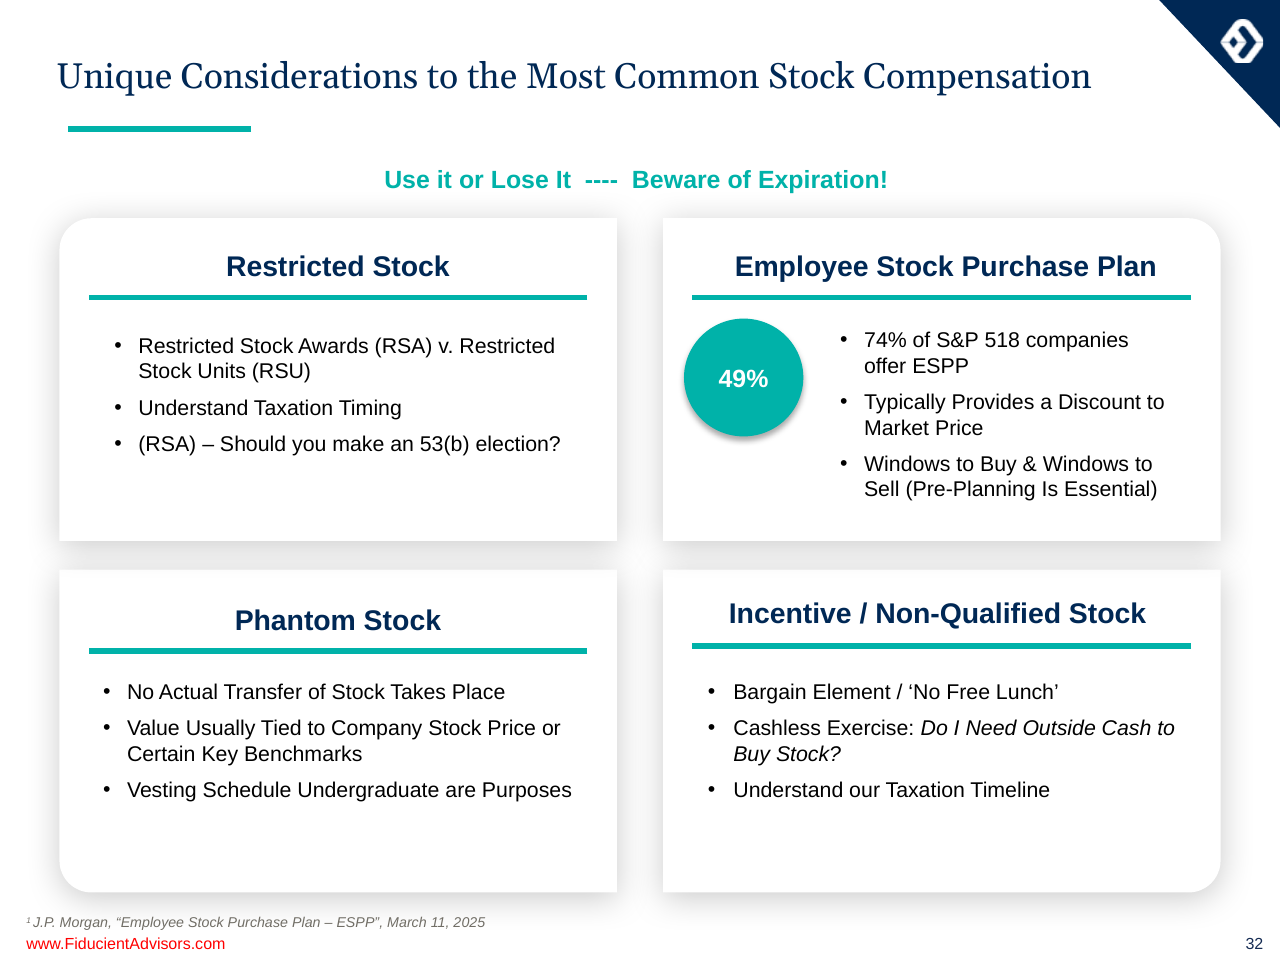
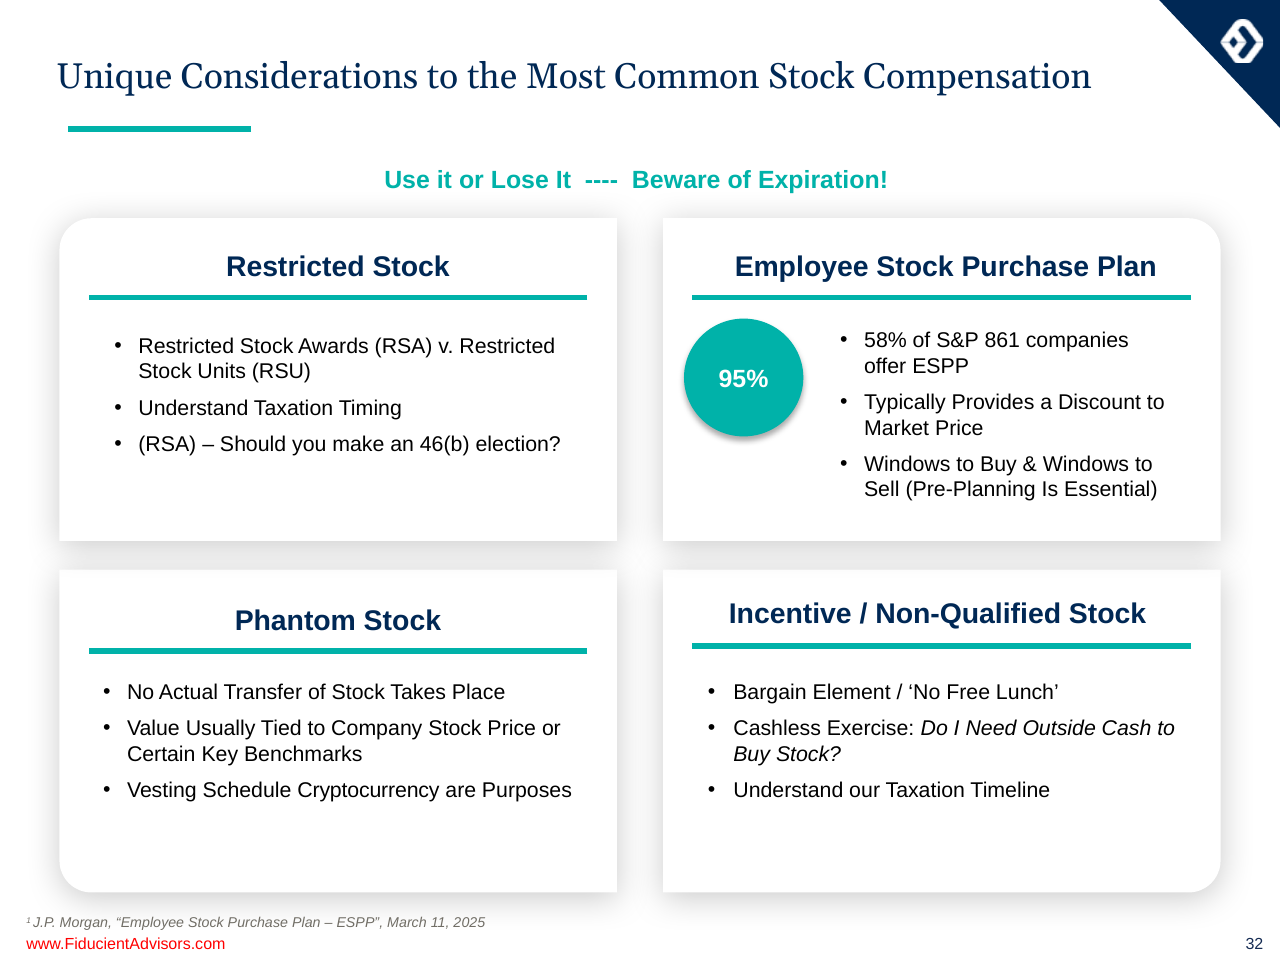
74%: 74% -> 58% (886, 341)
518: 518 -> 861 (1002, 341)
49%: 49% -> 95% (744, 379)
53(b: 53(b -> 46(b (445, 444)
Undergraduate: Undergraduate -> Cryptocurrency (368, 790)
